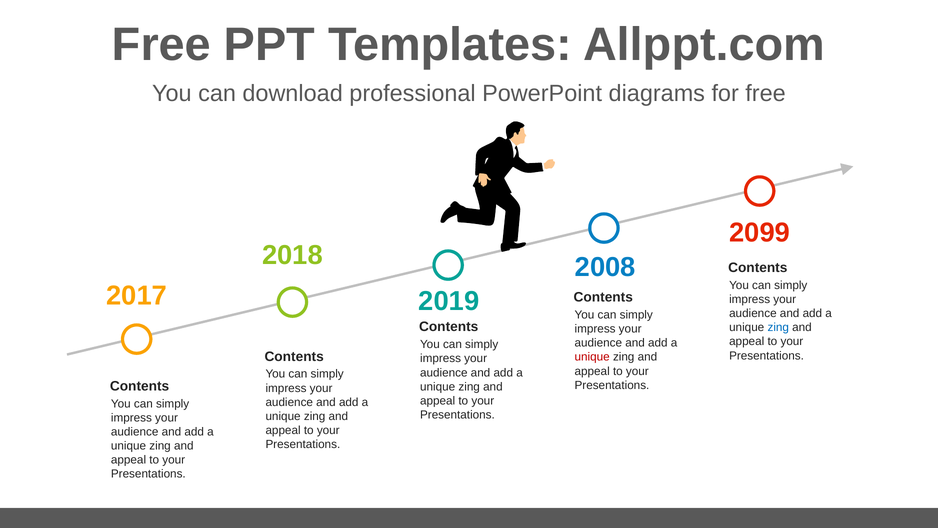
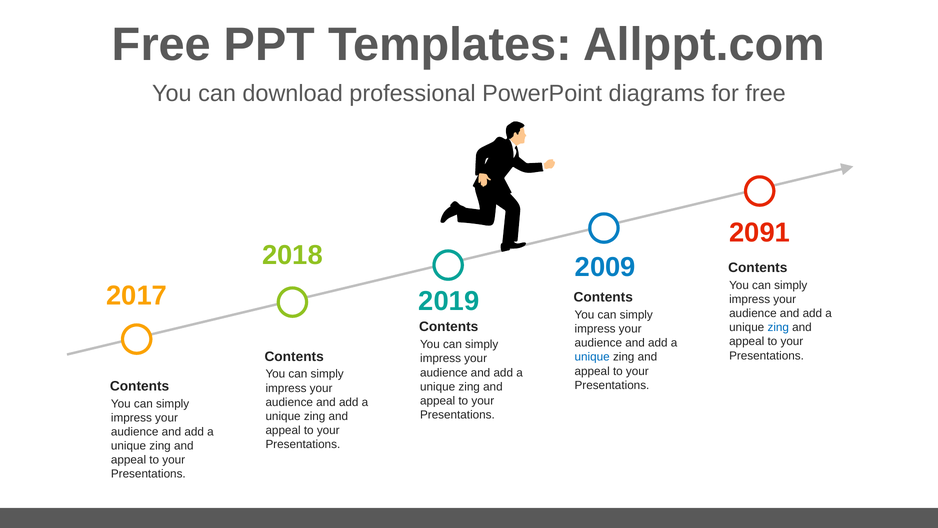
2099: 2099 -> 2091 (760, 233)
2008: 2008 -> 2009 (605, 267)
unique colour: red -> blue (592, 357)
